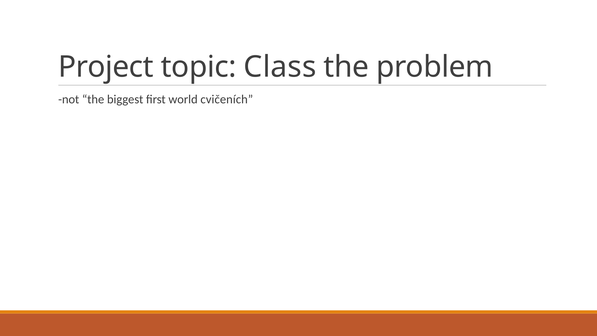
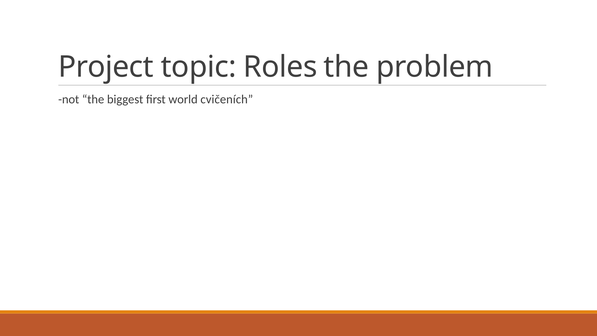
Class: Class -> Roles (280, 67)
